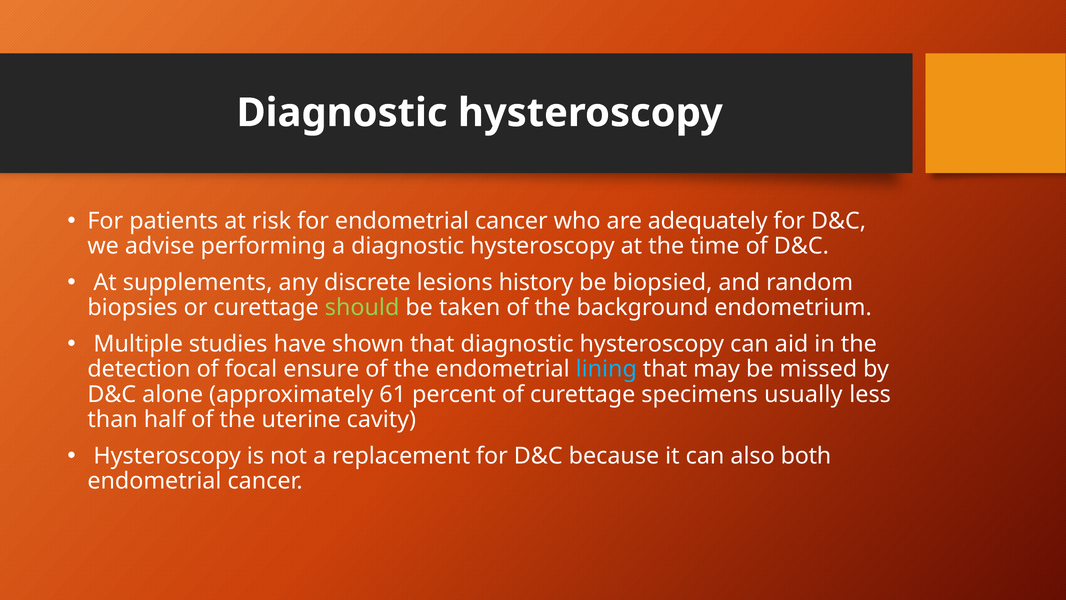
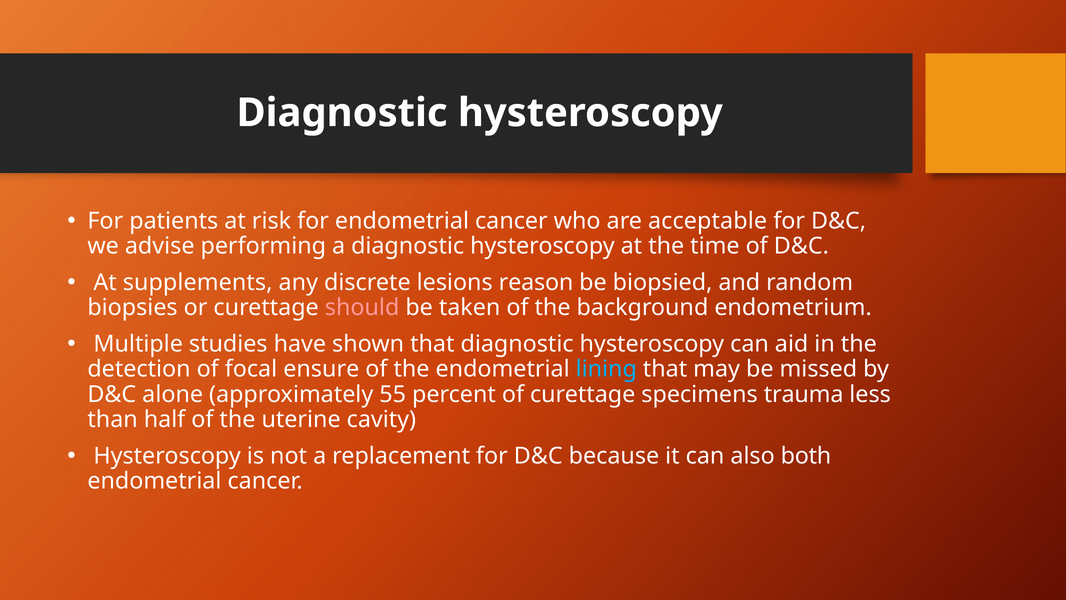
adequately: adequately -> acceptable (708, 221)
history: history -> reason (536, 282)
should colour: light green -> pink (362, 307)
61: 61 -> 55 (393, 394)
usually: usually -> trauma (804, 394)
